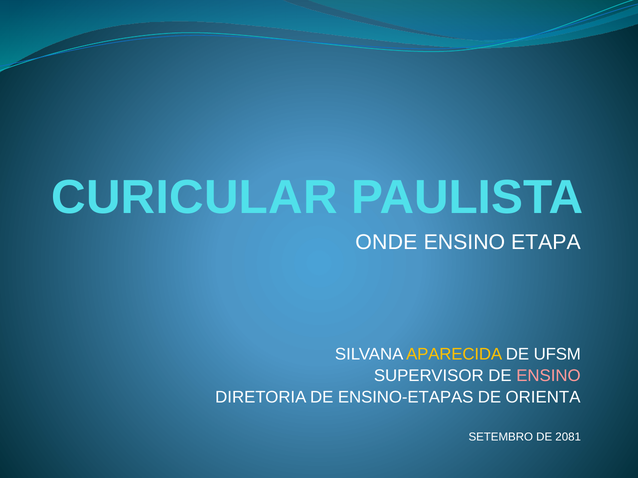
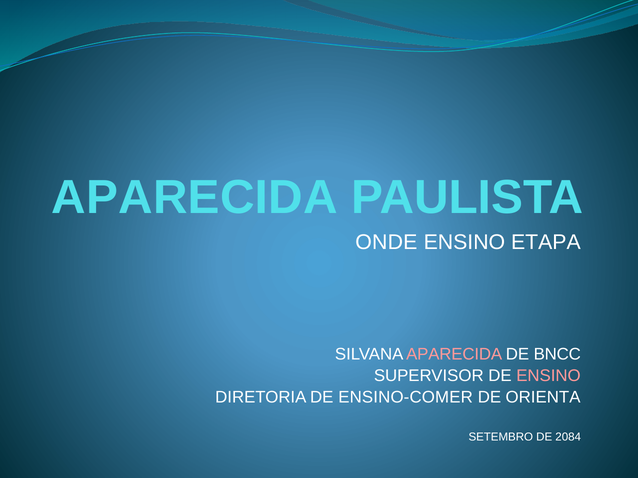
CURICULAR: CURICULAR -> APARECIDA (195, 198)
APARECIDA colour: yellow -> pink (454, 355)
UFSM: UFSM -> BNCC (557, 355)
ENSINO-ETAPAS: ENSINO-ETAPAS -> ENSINO-COMER (406, 397)
2081: 2081 -> 2084 (568, 438)
